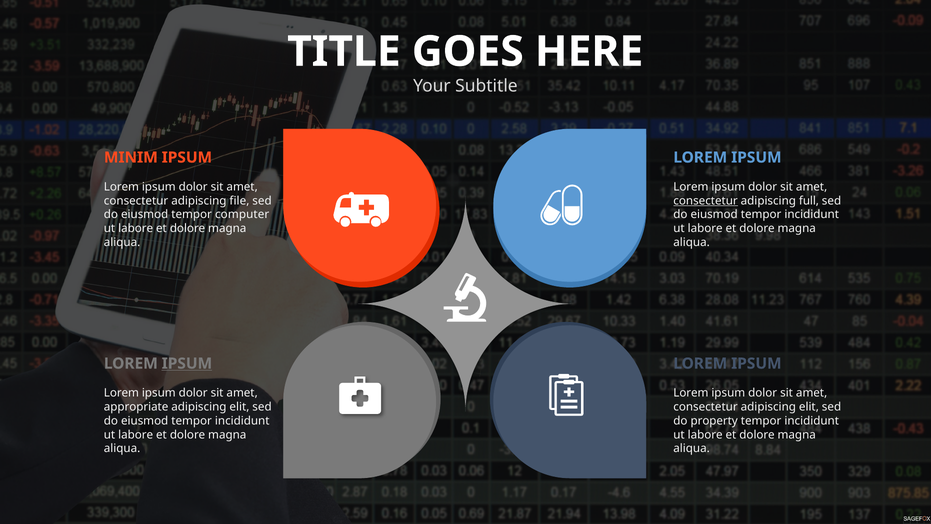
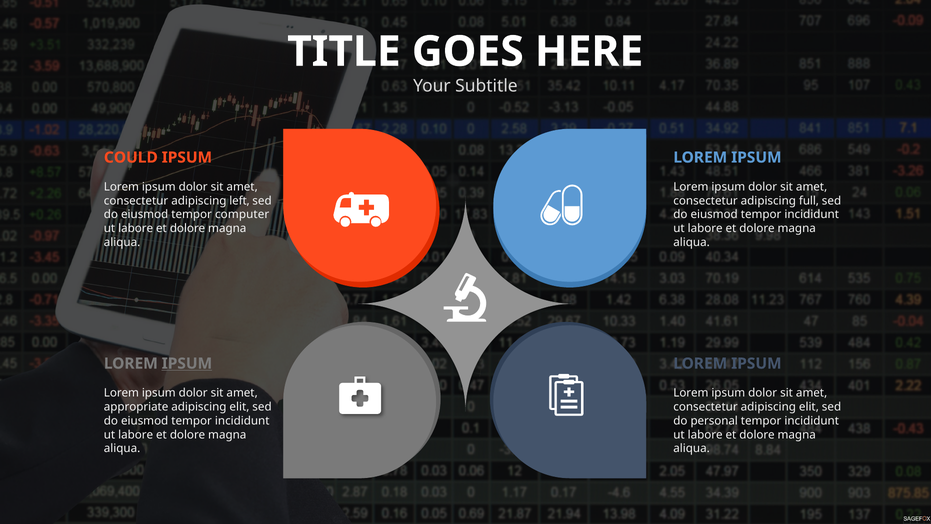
MINIM: MINIM -> COULD (131, 157)
file: file -> left (240, 201)
consectetur underline: present -> none (706, 201)
property: property -> personal (714, 420)
